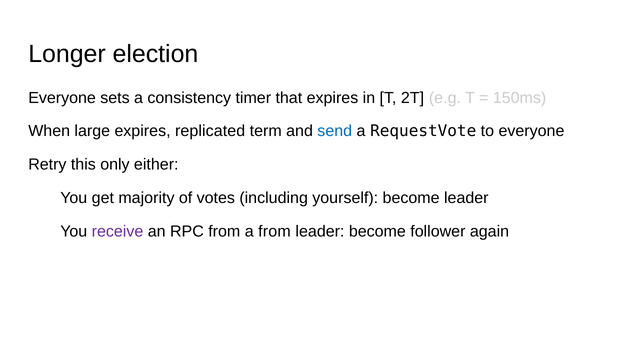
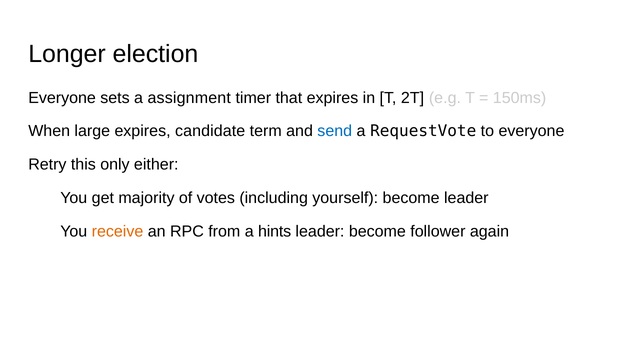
consistency: consistency -> assignment (189, 98)
replicated: replicated -> candidate (210, 131)
receive colour: purple -> orange (118, 232)
a from: from -> hints (275, 232)
